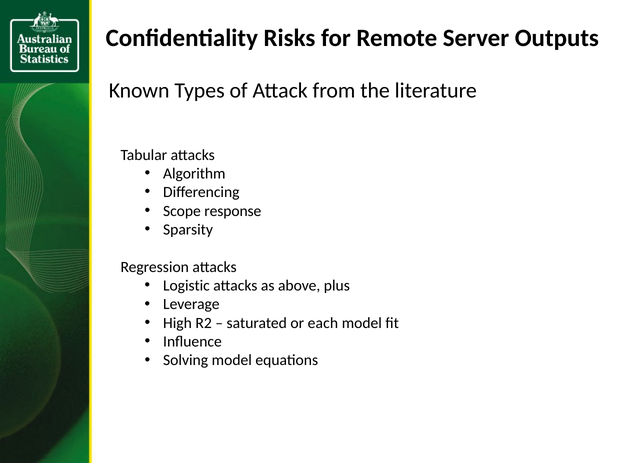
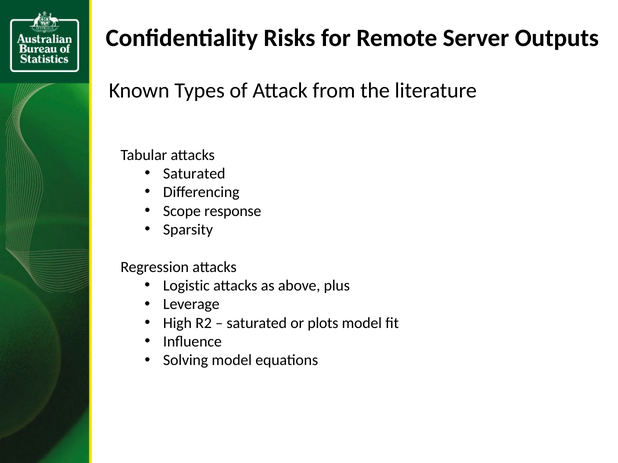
Algorithm: Algorithm -> Saturated (194, 174)
each: each -> plots (323, 323)
